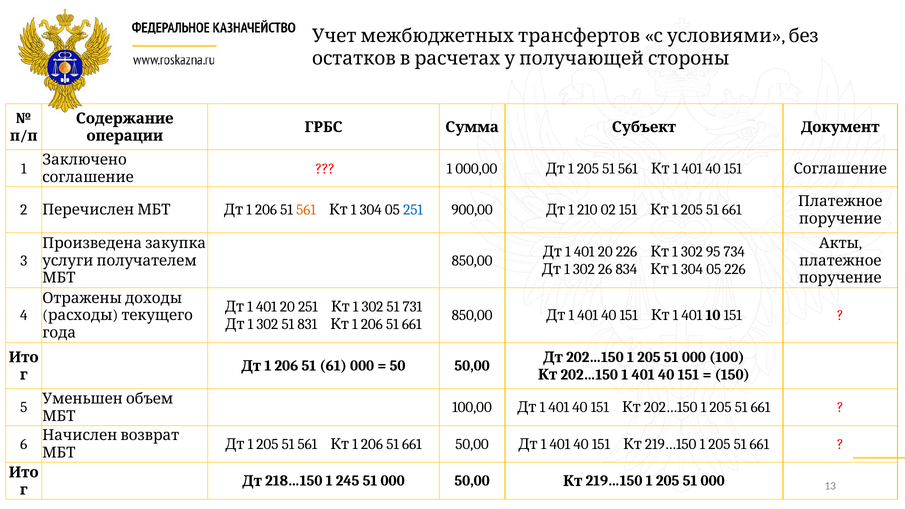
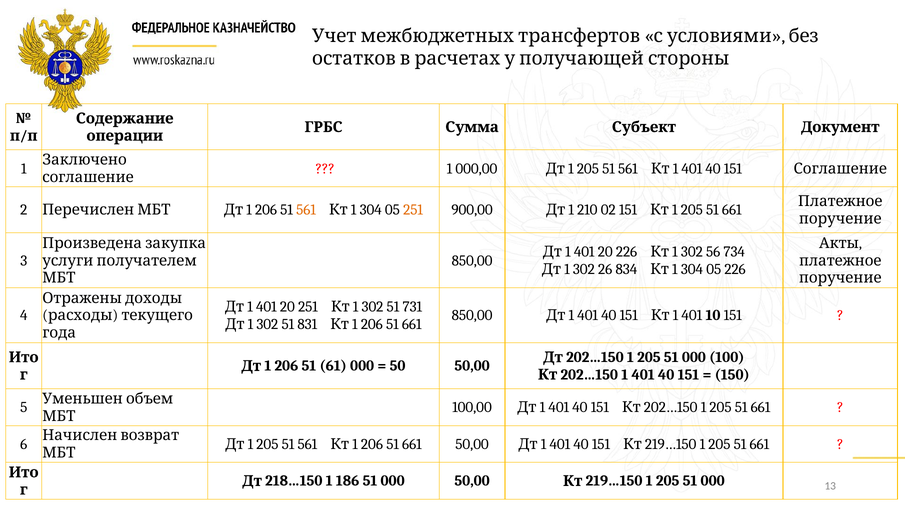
251 colour: blue -> orange (413, 210)
95: 95 -> 56 (713, 252)
245: 245 -> 186 (348, 481)
